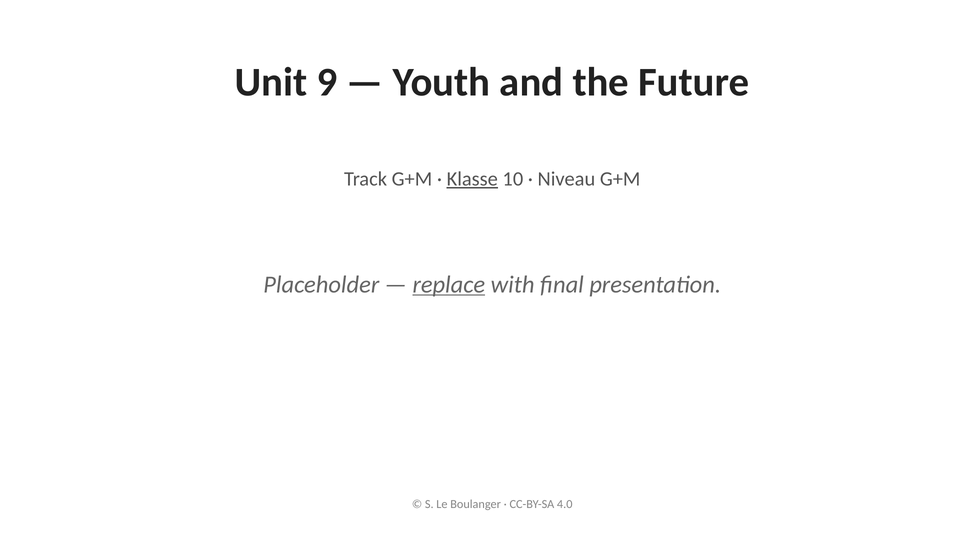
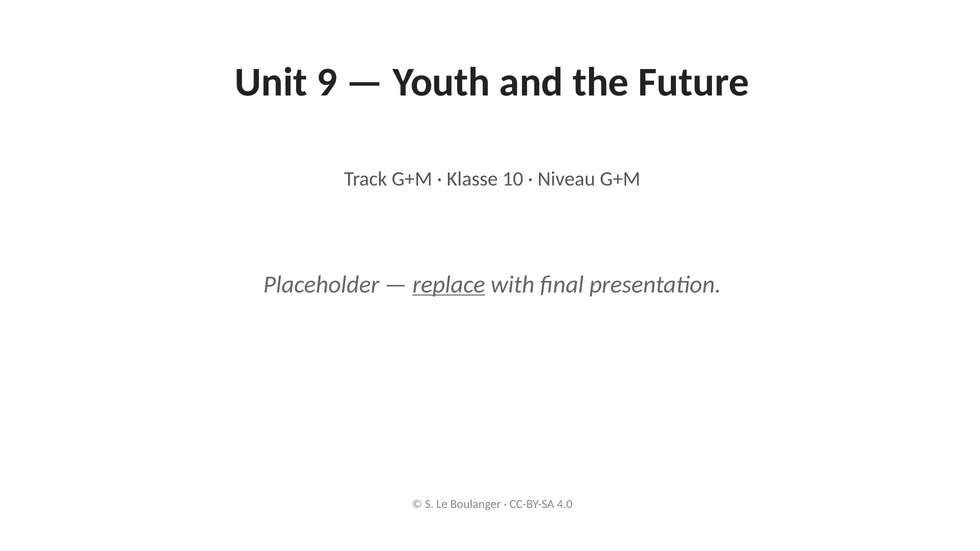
Klasse underline: present -> none (472, 179)
